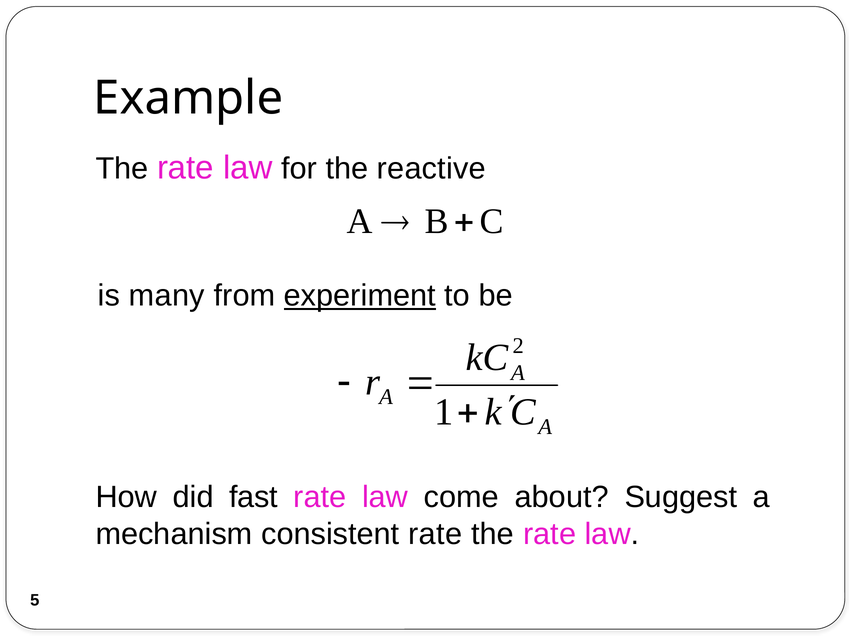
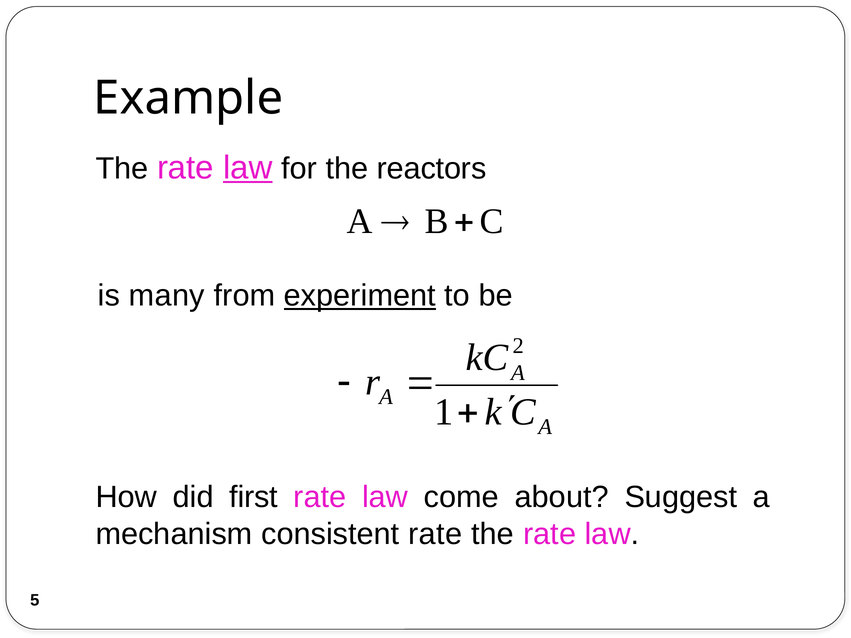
law underline: none -> present (248, 168)
reactive: reactive -> reactors (432, 169)
fast: fast -> first (254, 497)
